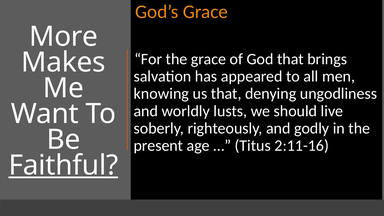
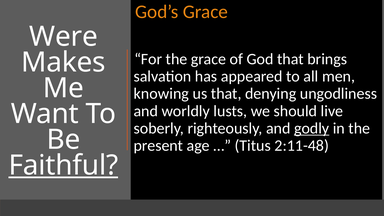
More: More -> Were (64, 37)
godly underline: none -> present (312, 128)
2:11-16: 2:11-16 -> 2:11-48 (302, 146)
